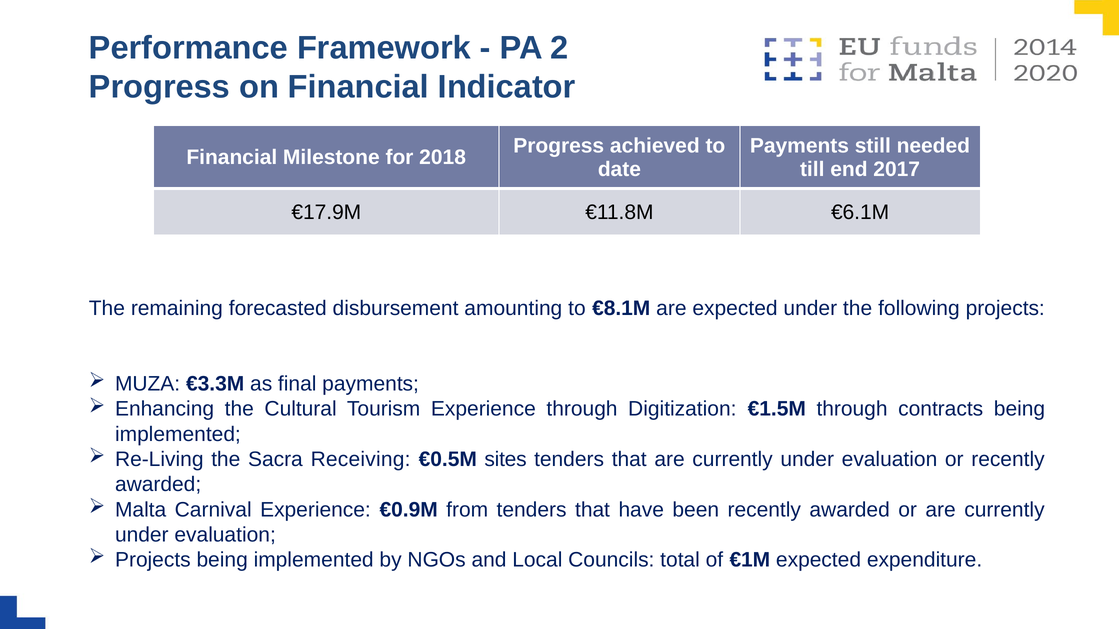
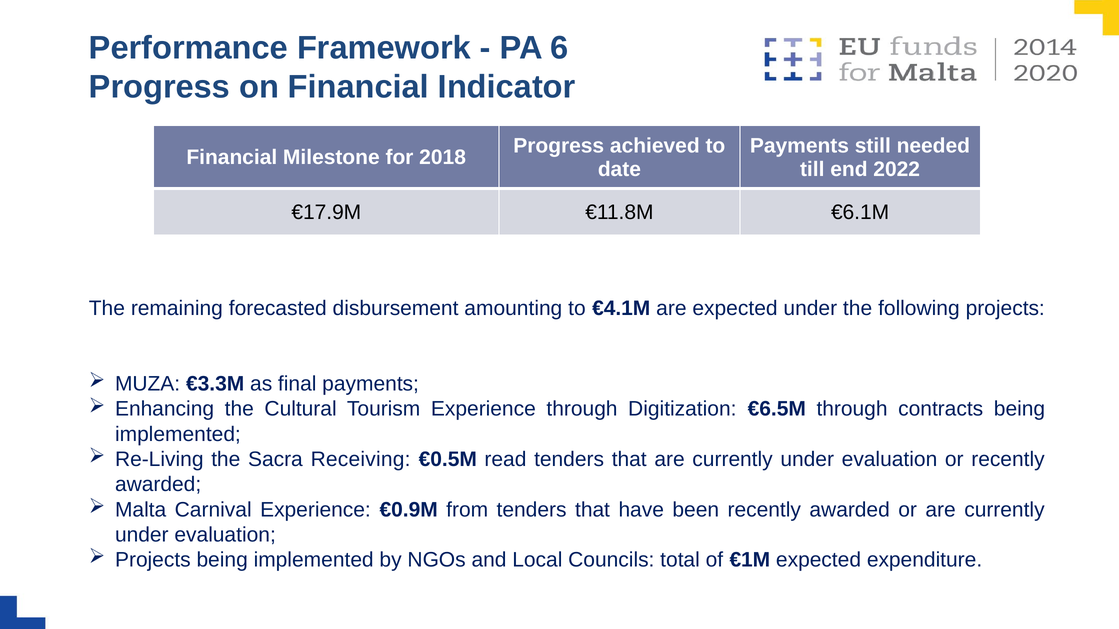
2: 2 -> 6 (559, 48)
2017: 2017 -> 2022 (897, 169)
€8.1M: €8.1M -> €4.1M (621, 309)
€1.5M: €1.5M -> €6.5M (777, 409)
sites: sites -> read (505, 460)
